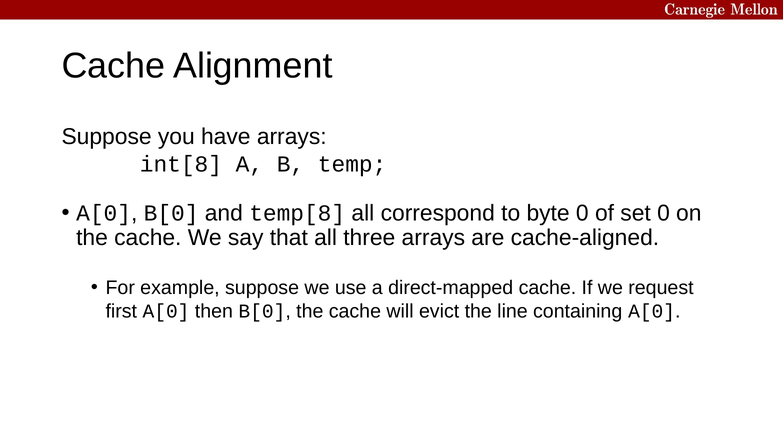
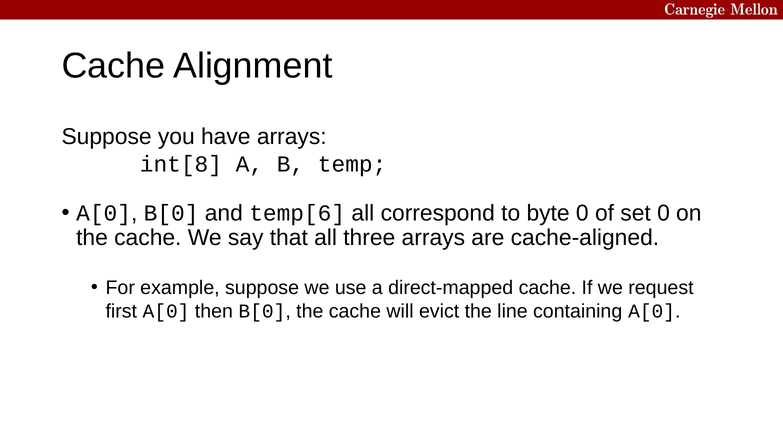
temp[8: temp[8 -> temp[6 (297, 213)
